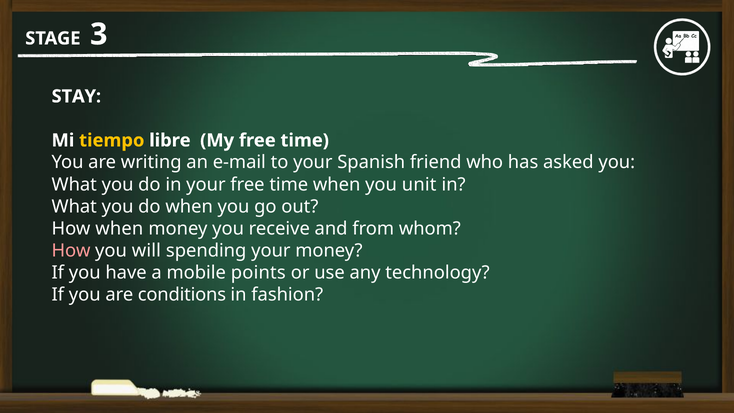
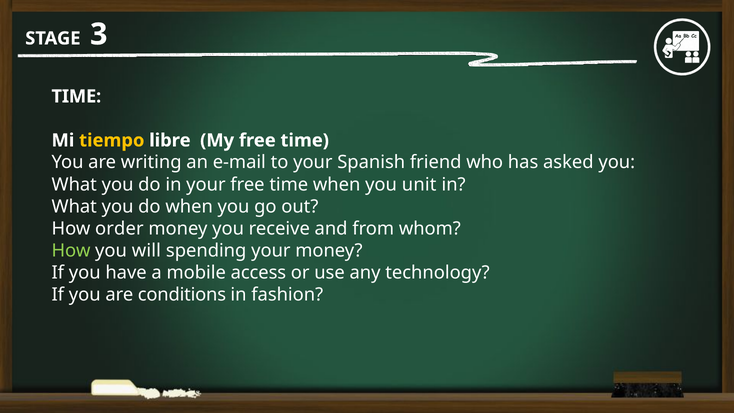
STAY: STAY -> TIME (76, 96)
How when: when -> order (119, 229)
How colour: pink -> light green (71, 251)
points: points -> access (258, 273)
